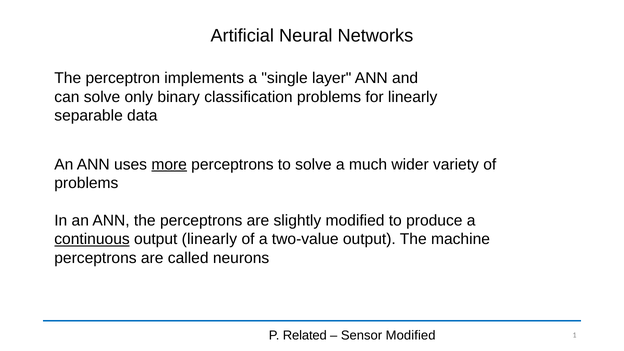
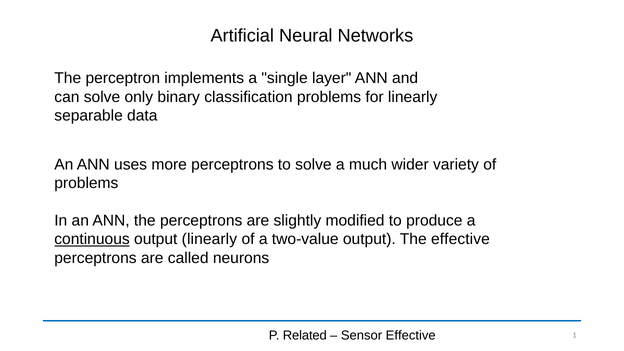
more underline: present -> none (169, 164)
The machine: machine -> effective (460, 239)
Sensor Modified: Modified -> Effective (411, 336)
